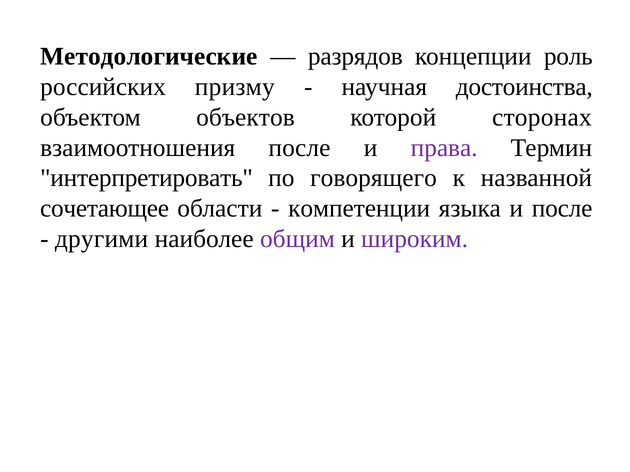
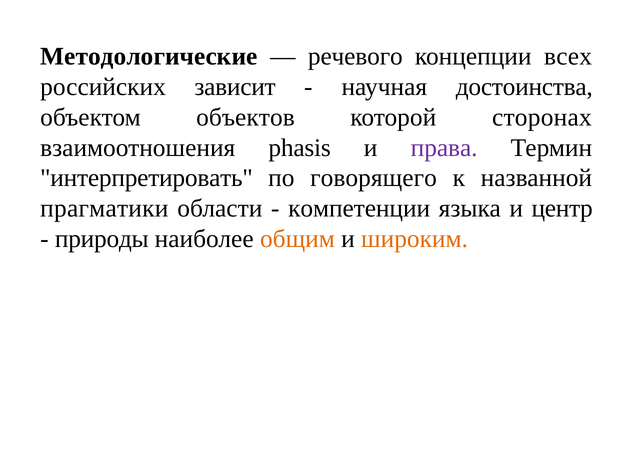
разрядов: разрядов -> речевого (355, 56)
роль: роль -> всех (568, 56)
призму: призму -> зависит (235, 87)
взаимоотношения после: после -> phasis (300, 148)
сочетающее: сочетающее -> прагматики (104, 209)
и после: после -> центр (562, 209)
другими: другими -> природы (102, 239)
общим colour: purple -> orange (297, 239)
широким colour: purple -> orange (415, 239)
